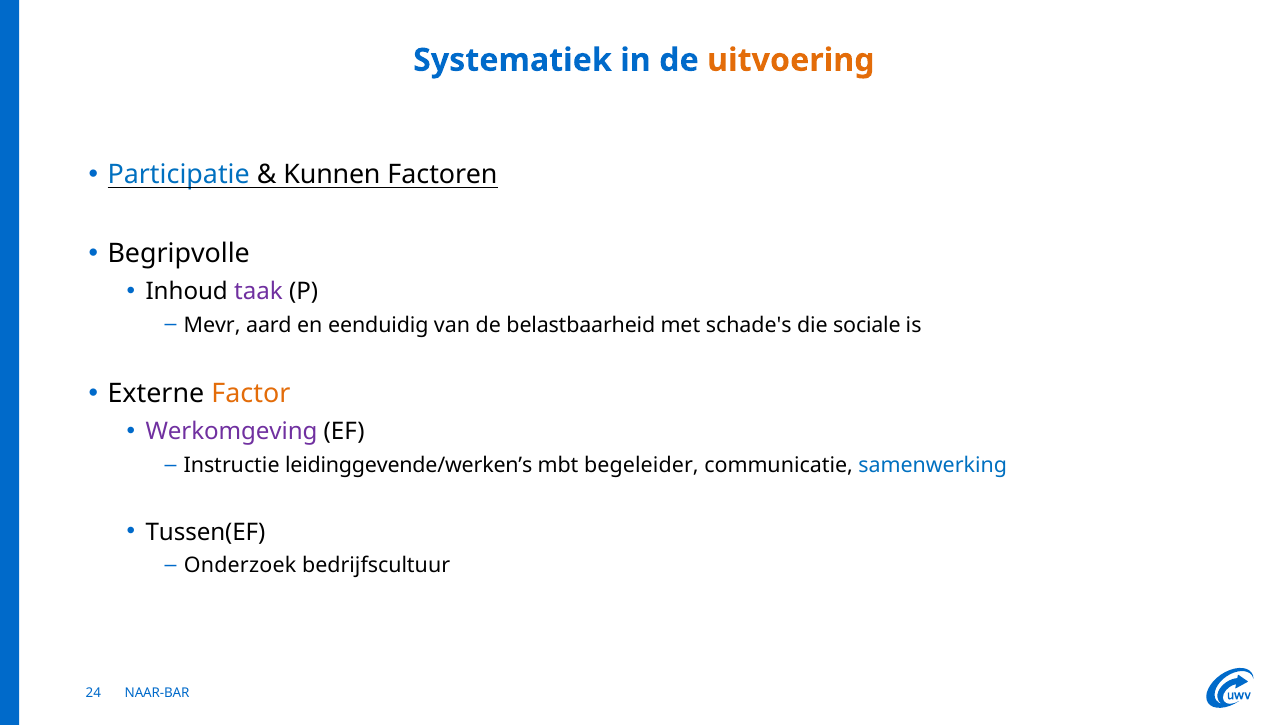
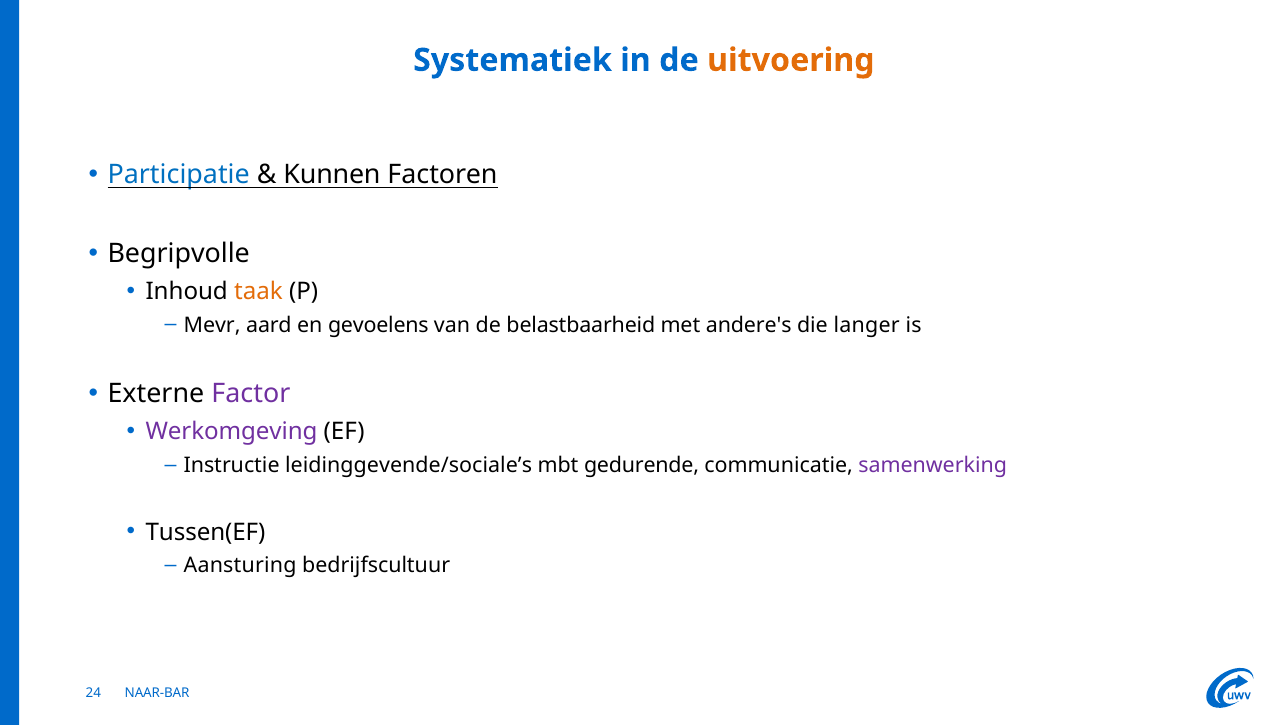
taak colour: purple -> orange (258, 291)
eenduidig: eenduidig -> gevoelens (378, 325)
schade's: schade's -> andere's (749, 325)
sociale: sociale -> langer (867, 325)
Factor colour: orange -> purple (251, 394)
leidinggevende/werken’s: leidinggevende/werken’s -> leidinggevende/sociale’s (409, 465)
begeleider: begeleider -> gedurende (642, 465)
samenwerking colour: blue -> purple (933, 465)
Onderzoek: Onderzoek -> Aansturing (240, 565)
